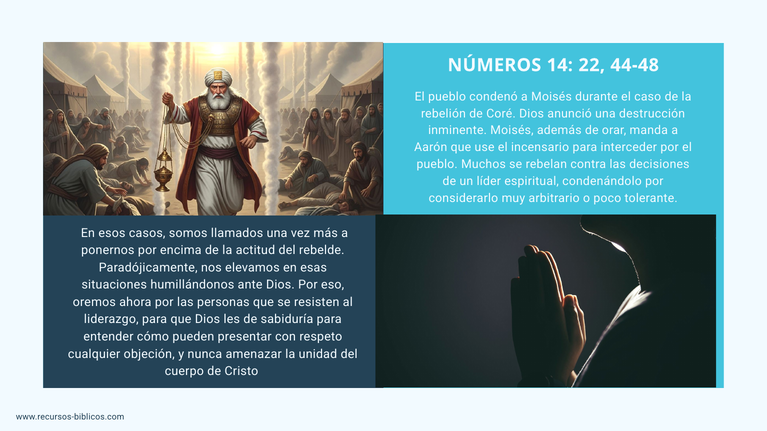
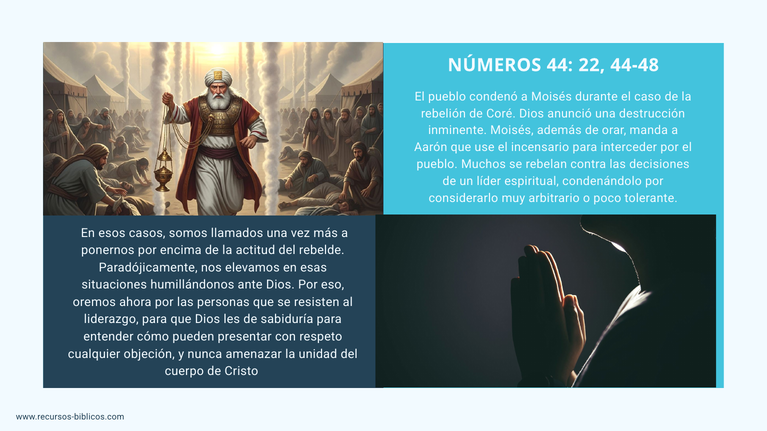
14: 14 -> 44 (560, 65)
